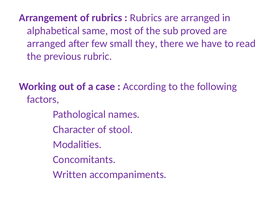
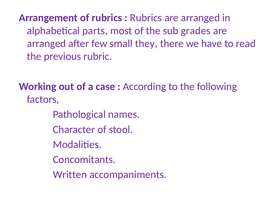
same: same -> parts (95, 31)
proved: proved -> grades (196, 31)
